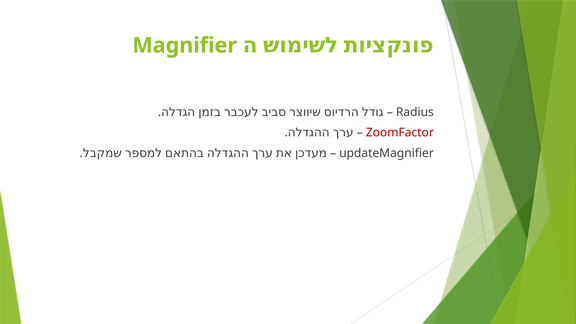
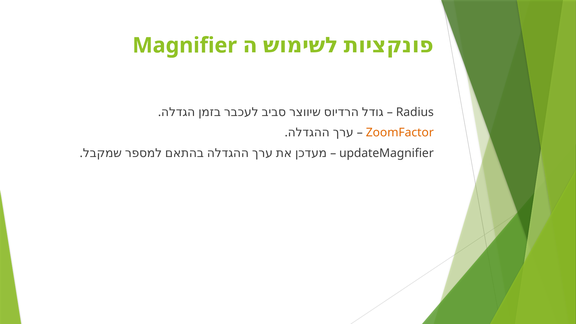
ZoomFactor colour: red -> orange (400, 133)
